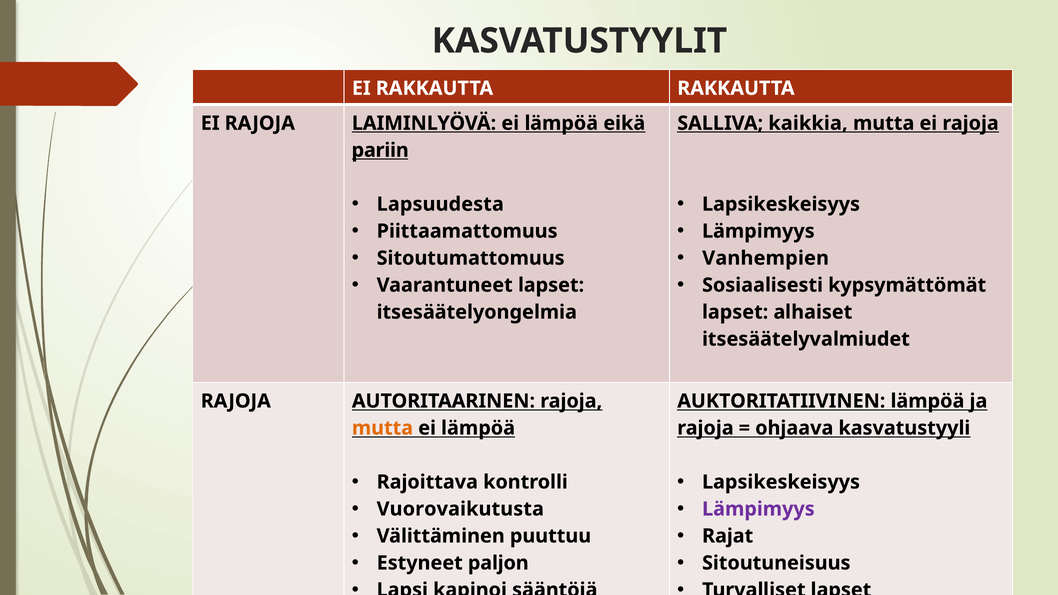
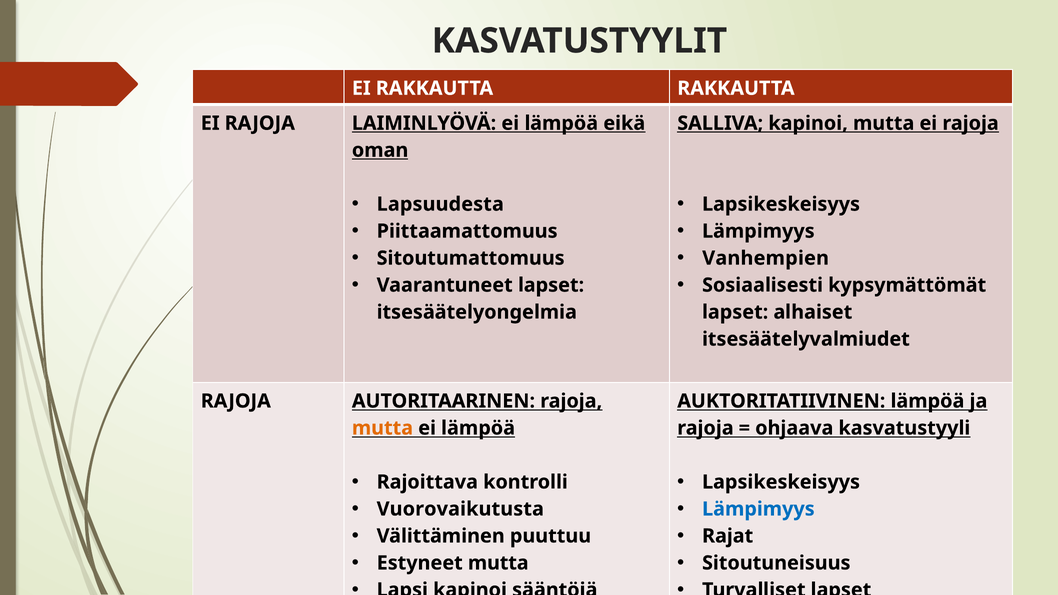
SALLIVA kaikkia: kaikkia -> kapinoi (808, 123)
pariin: pariin -> oman (380, 150)
Lämpimyys colour: purple -> blue (758, 509)
Estyneet paljon: paljon -> mutta (498, 563)
